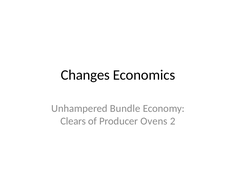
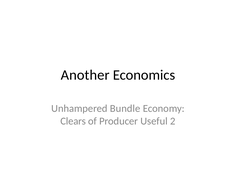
Changes: Changes -> Another (85, 75)
Ovens: Ovens -> Useful (154, 121)
